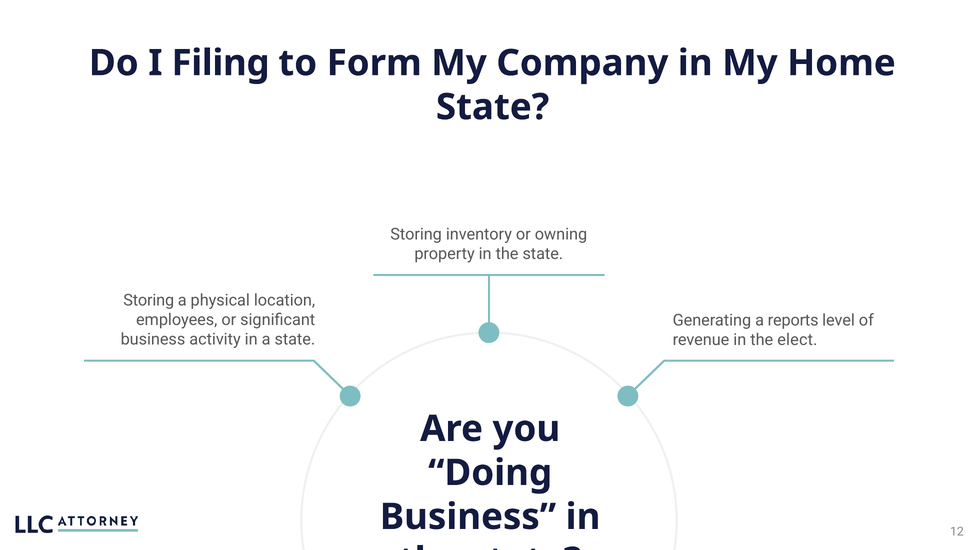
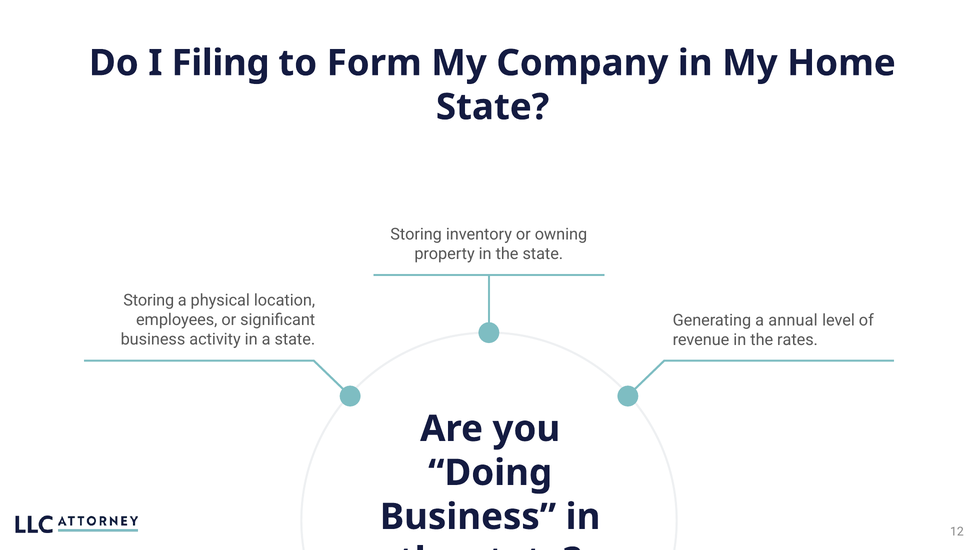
reports: reports -> annual (793, 320)
elect: elect -> rates (798, 340)
